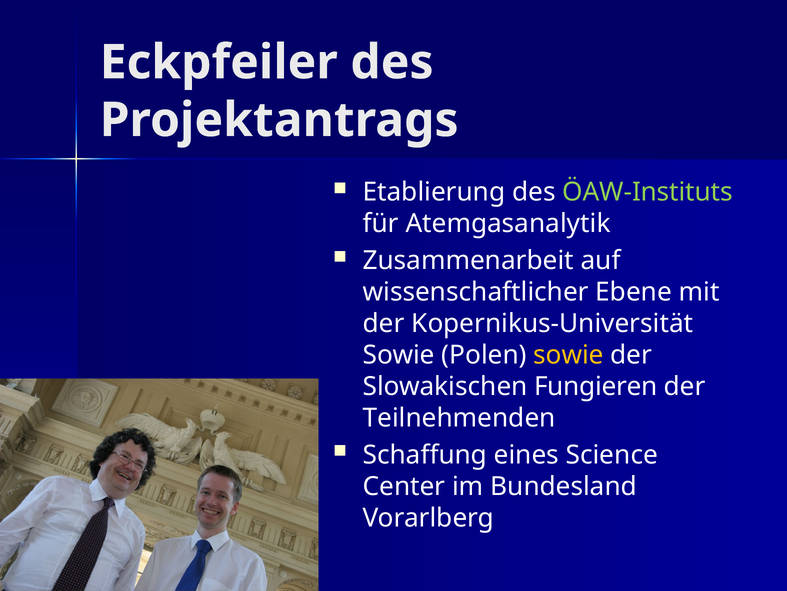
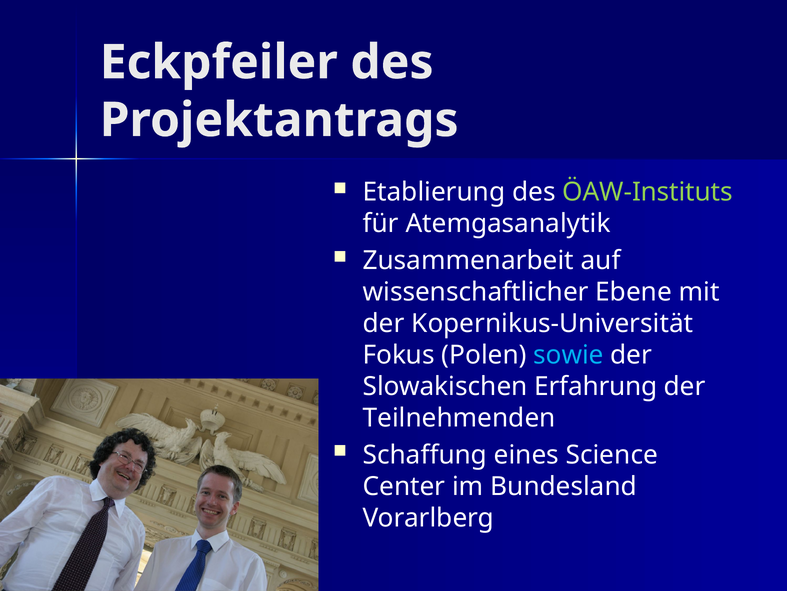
Sowie: Sowie -> Fokus (399, 355)
sowie colour: yellow -> light blue (569, 355)
Fungieren: Fungieren -> Erfahrung (596, 386)
